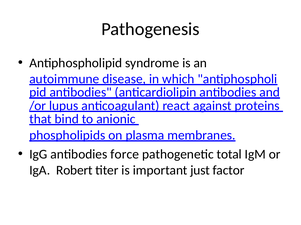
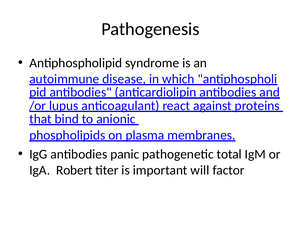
force: force -> panic (125, 155)
just: just -> will (200, 171)
